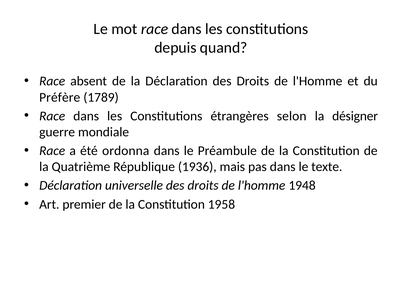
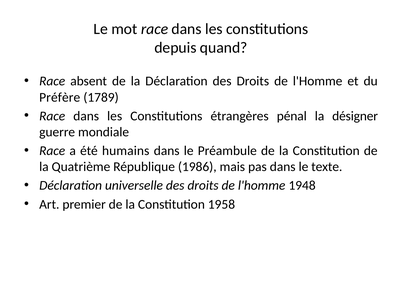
selon: selon -> pénal (292, 116)
ordonna: ordonna -> humains (126, 151)
1936: 1936 -> 1986 (197, 167)
